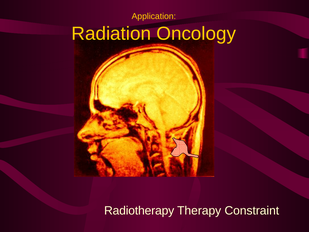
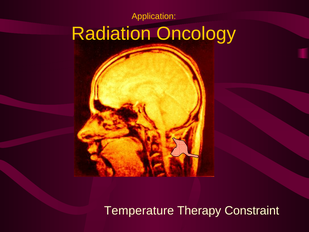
Radiotherapy: Radiotherapy -> Temperature (139, 210)
